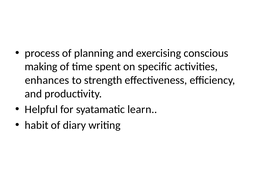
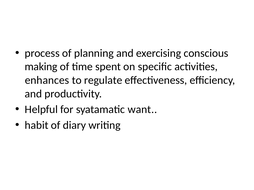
strength: strength -> regulate (103, 80)
learn: learn -> want (142, 110)
